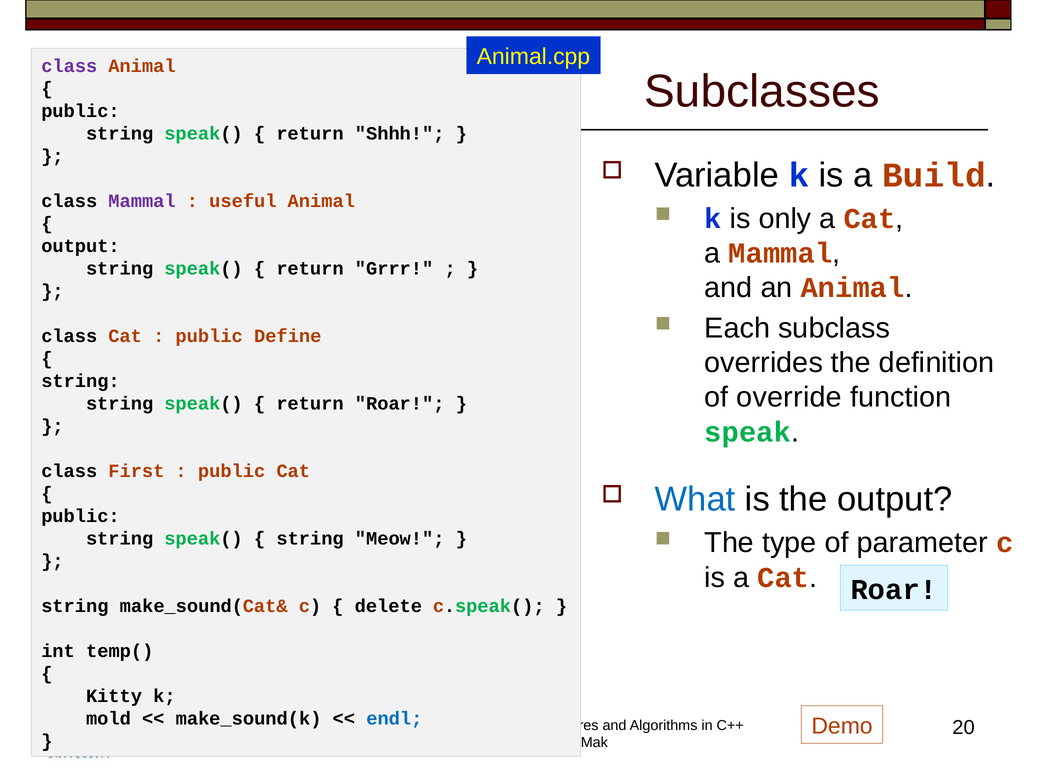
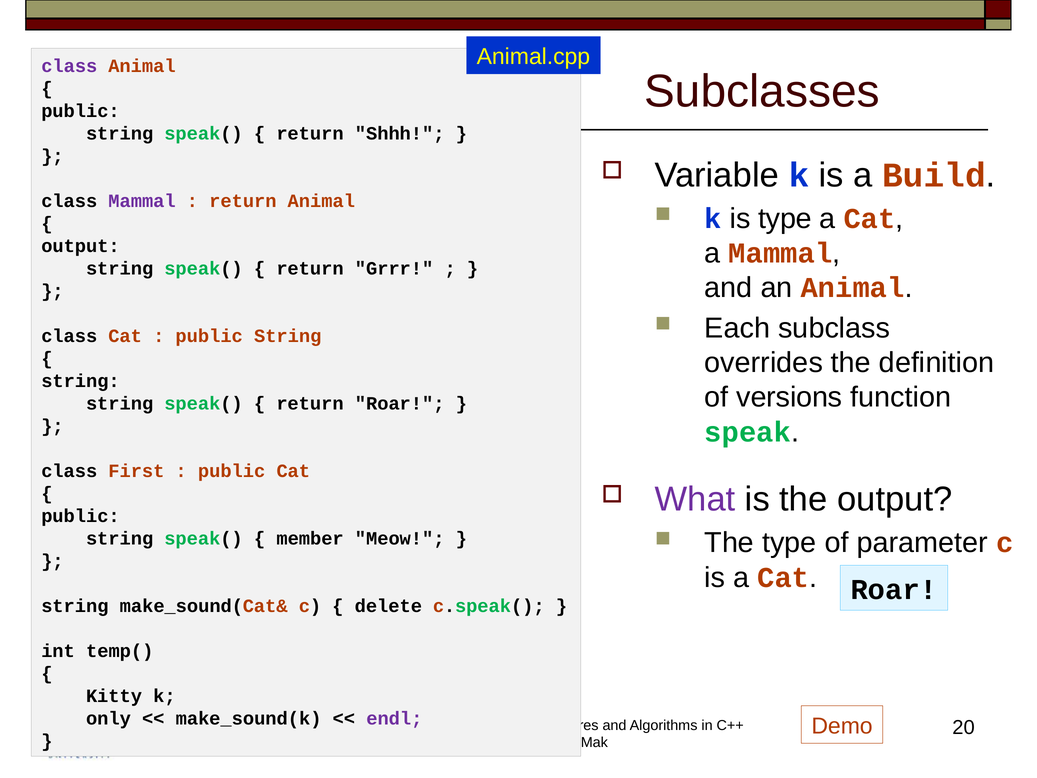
useful: useful -> return (243, 201)
is only: only -> type (785, 219)
Define: Define -> String (288, 336)
override: override -> versions (789, 397)
What colour: blue -> purple (695, 499)
string: string -> member (310, 538)
mold: mold -> only (108, 718)
endl colour: blue -> purple (394, 718)
